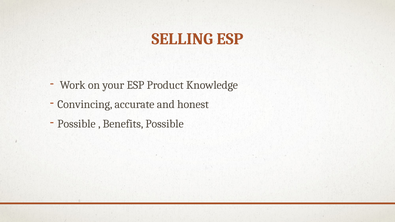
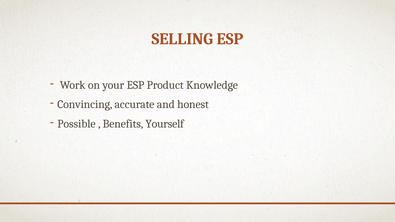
Benefits Possible: Possible -> Yourself (165, 124)
